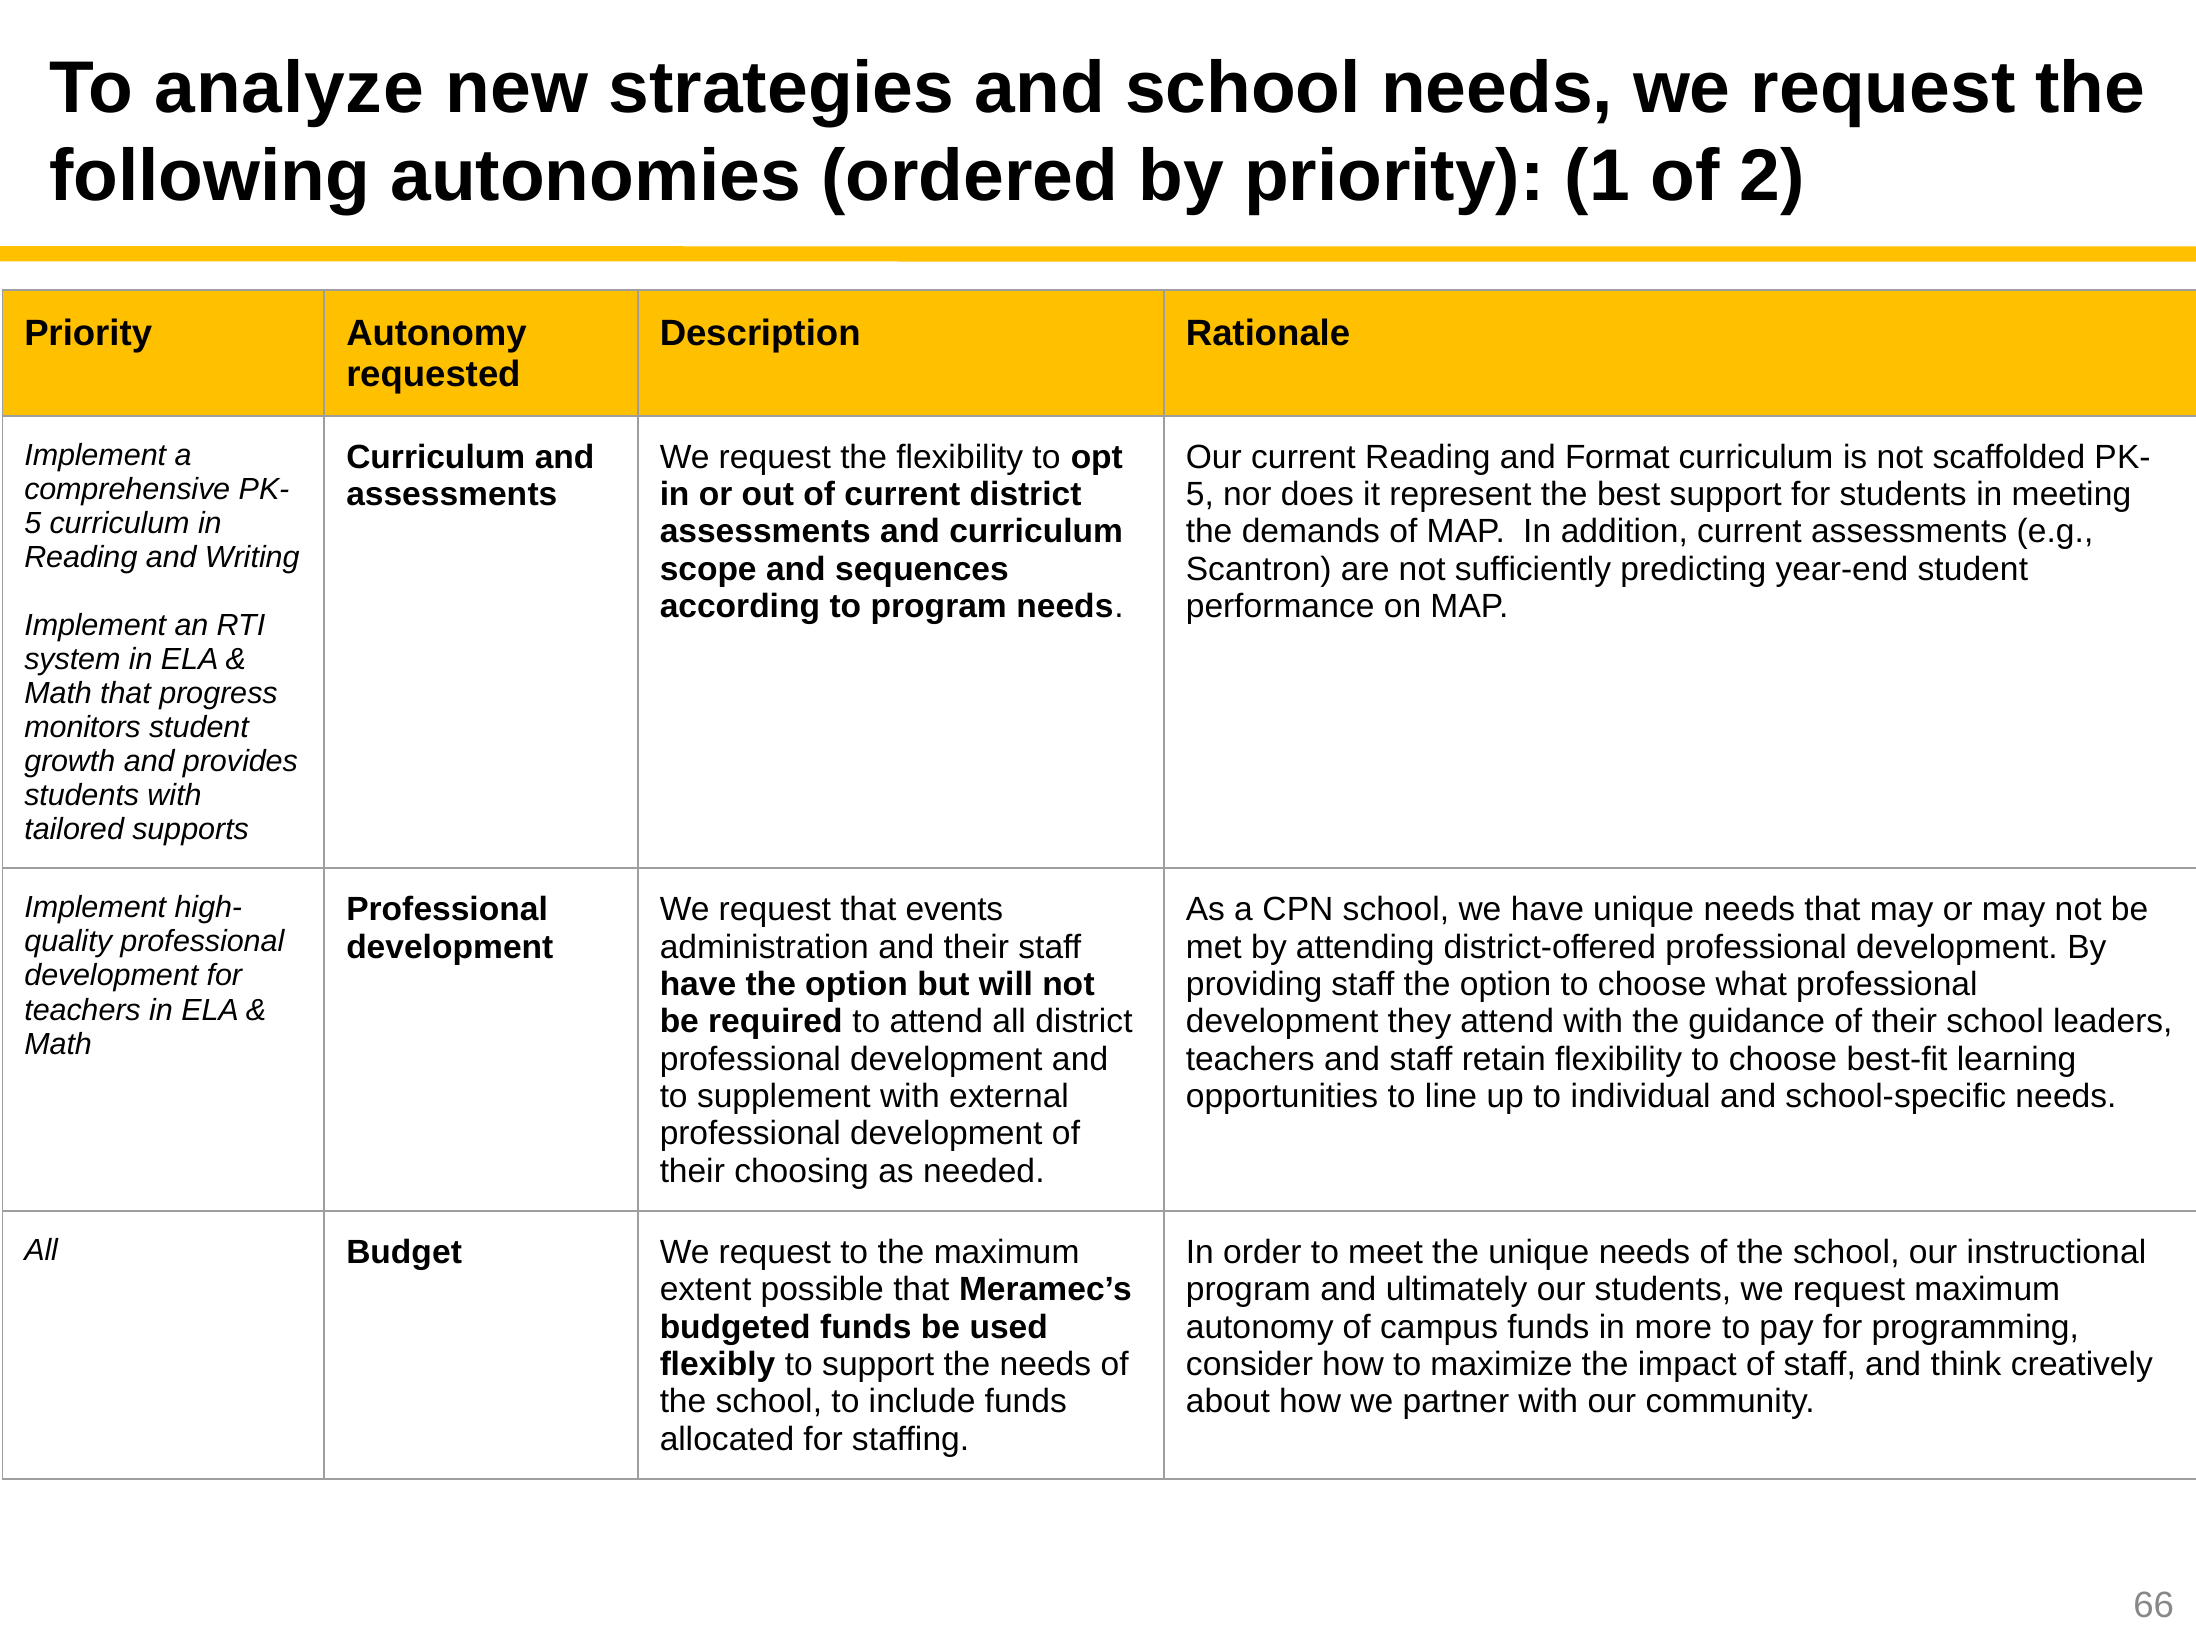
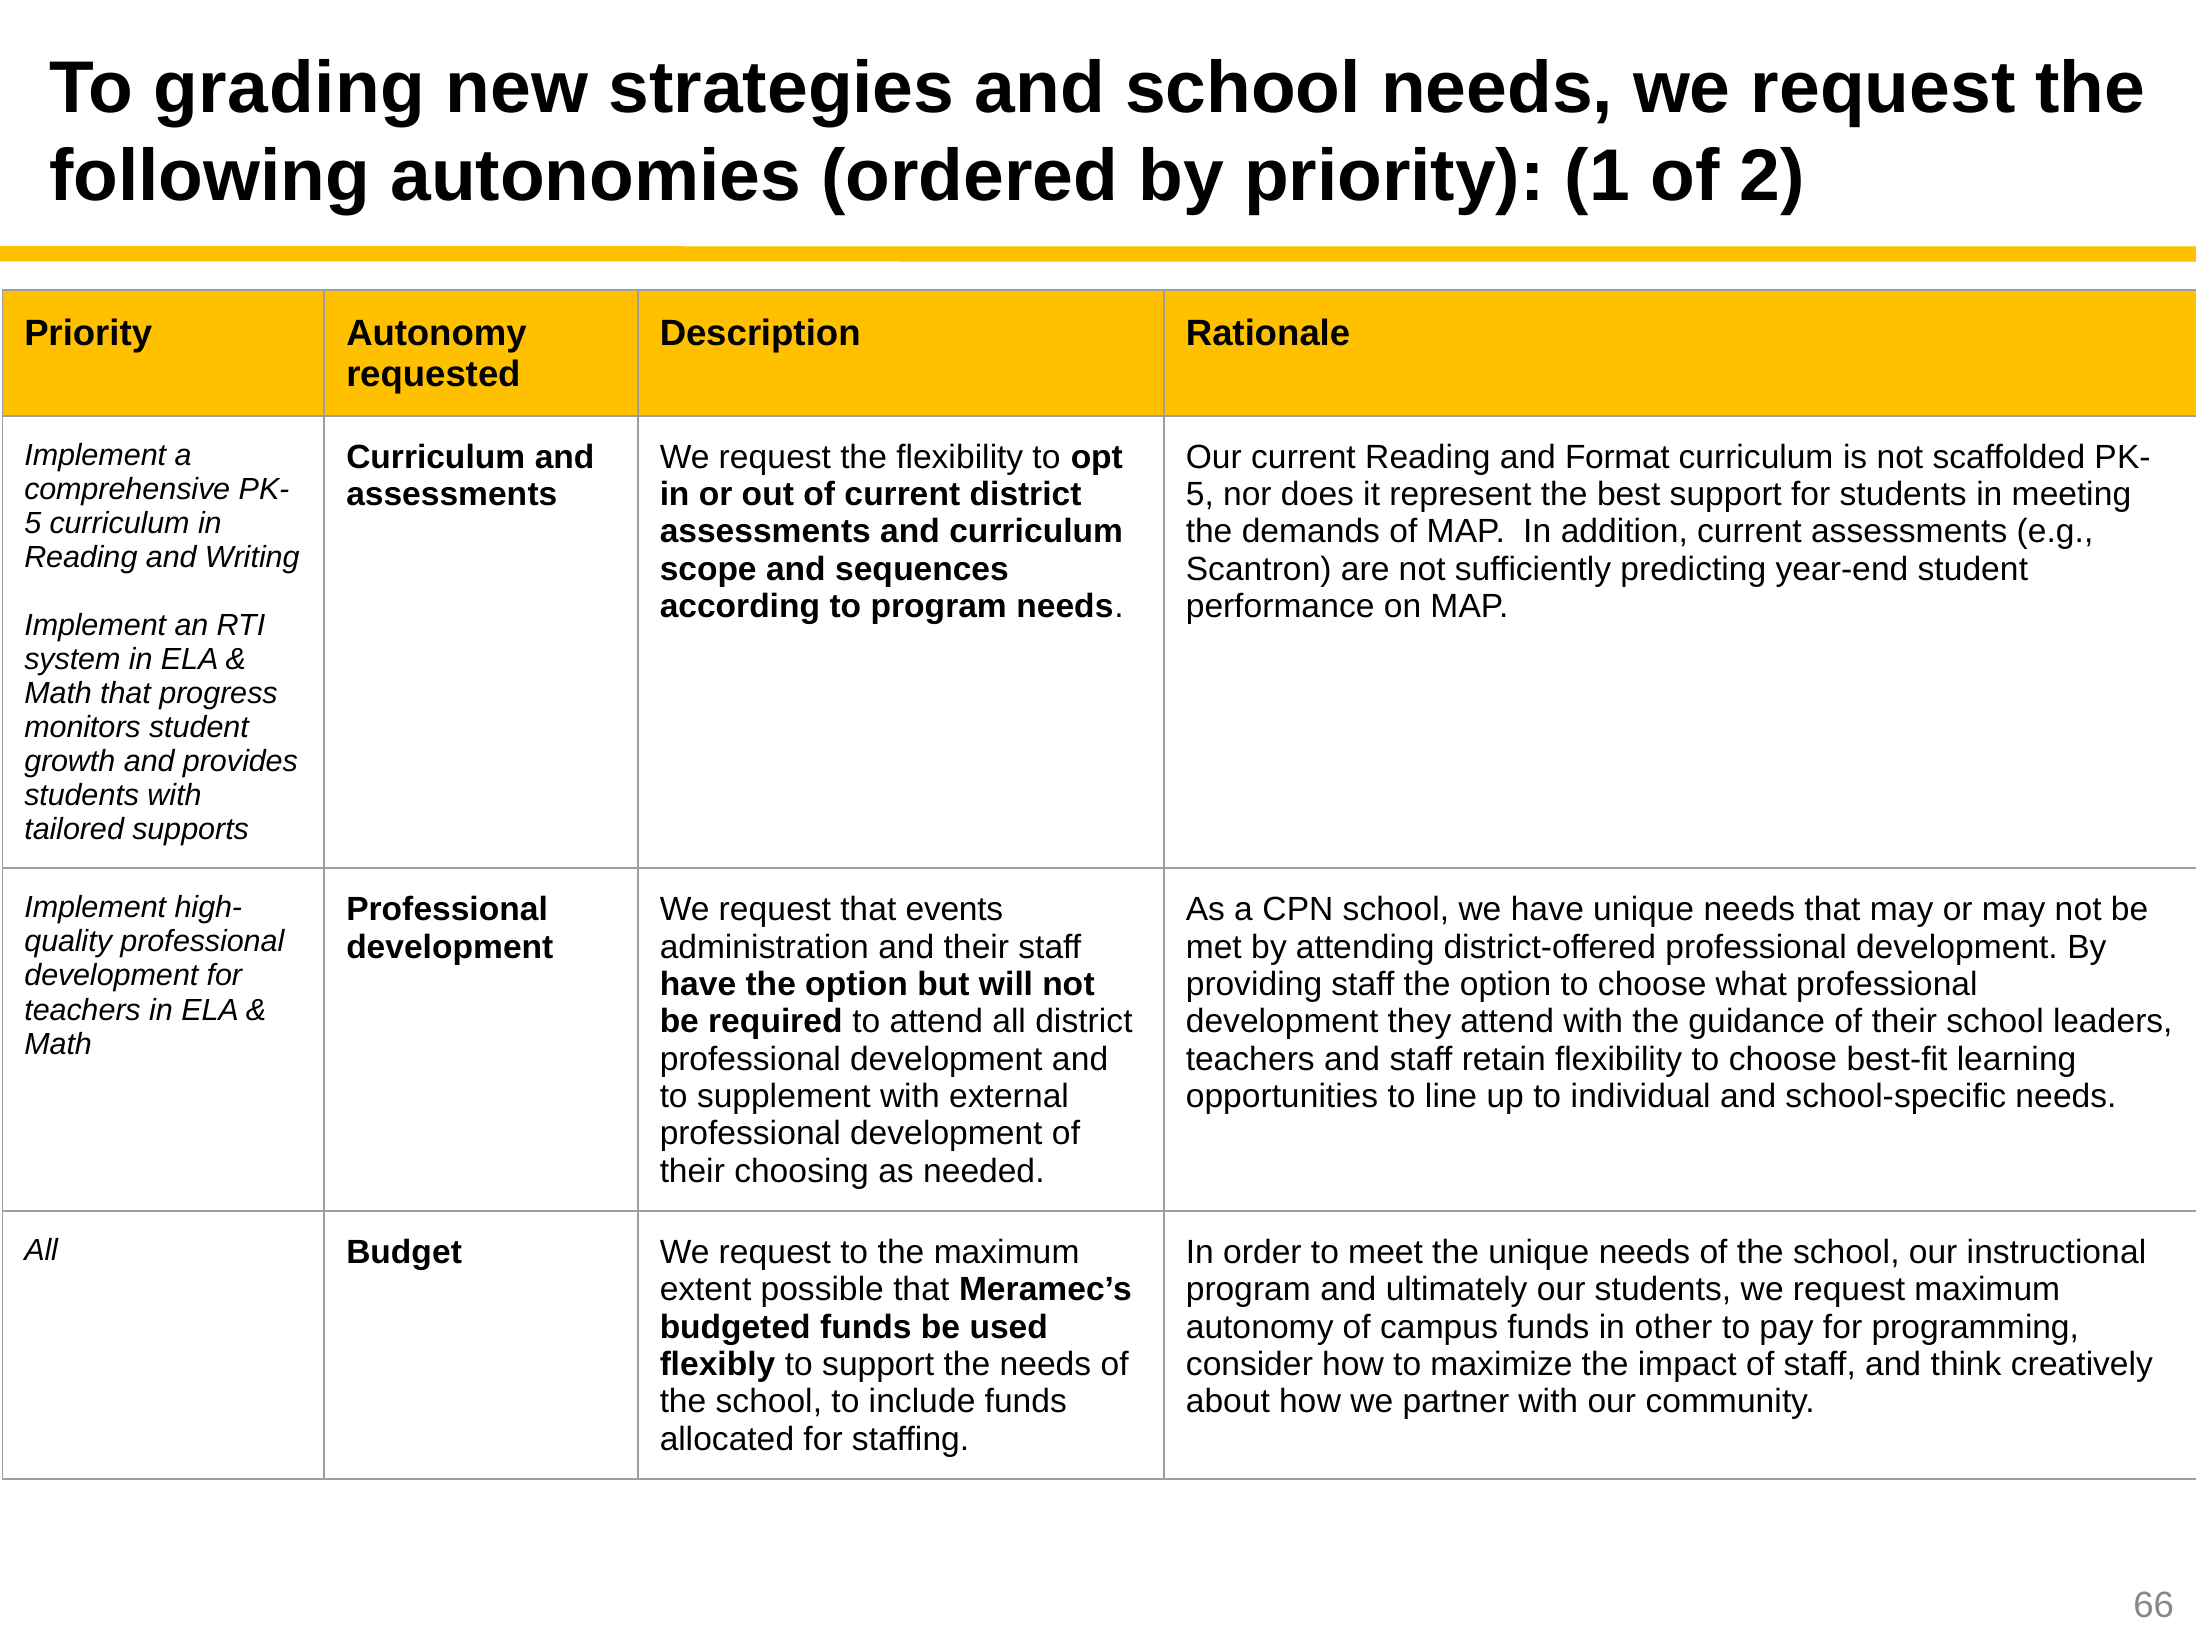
analyze: analyze -> grading (289, 88)
more: more -> other (1673, 1327)
